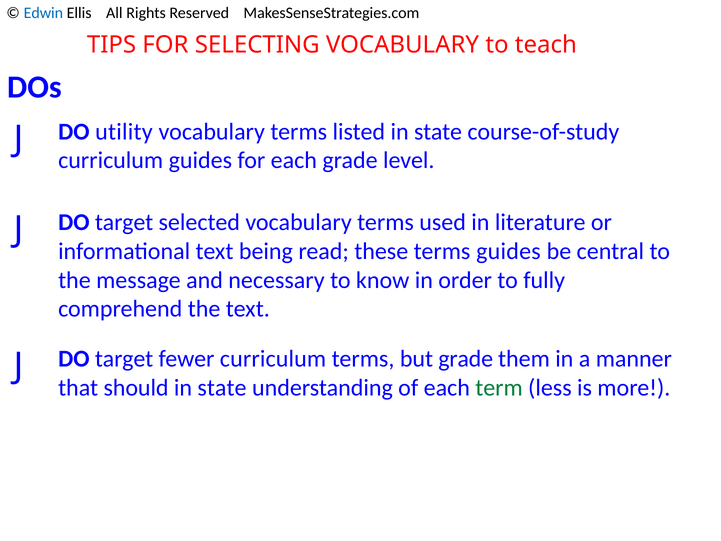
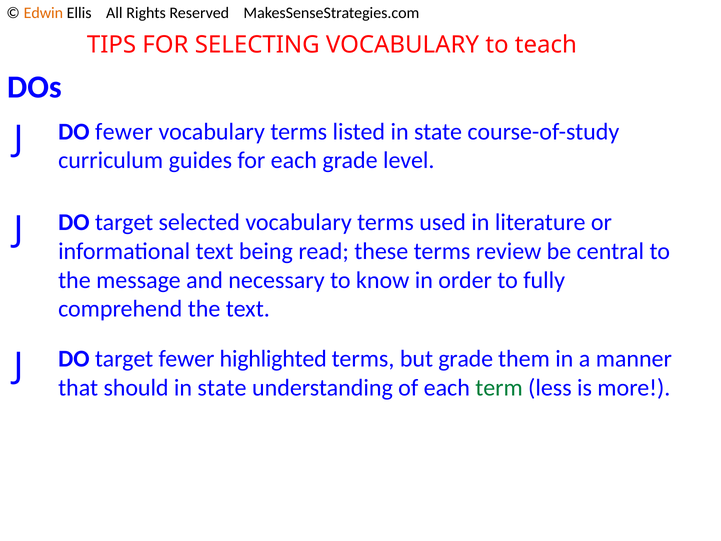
Edwin colour: blue -> orange (43, 13)
DO utility: utility -> fewer (124, 132)
terms guides: guides -> review (509, 251)
fewer curriculum: curriculum -> highlighted (273, 359)
